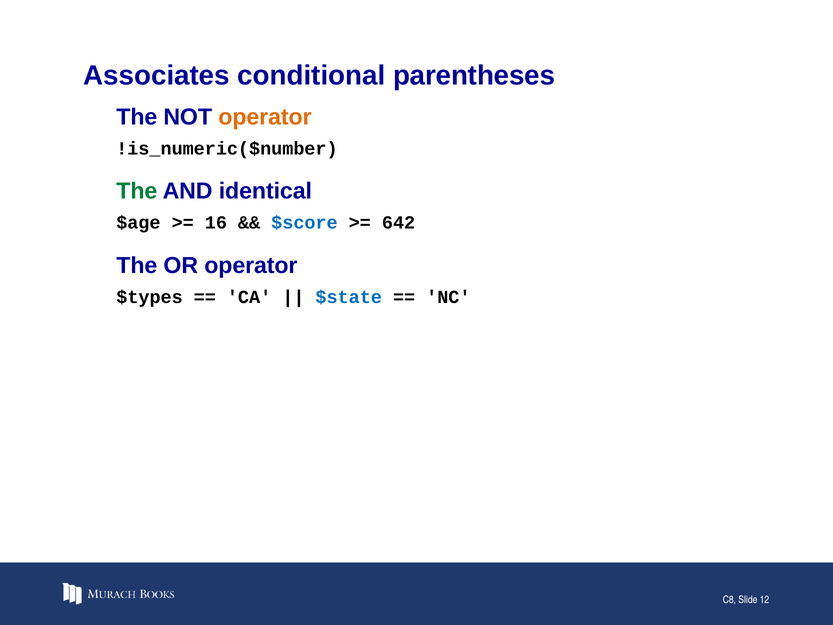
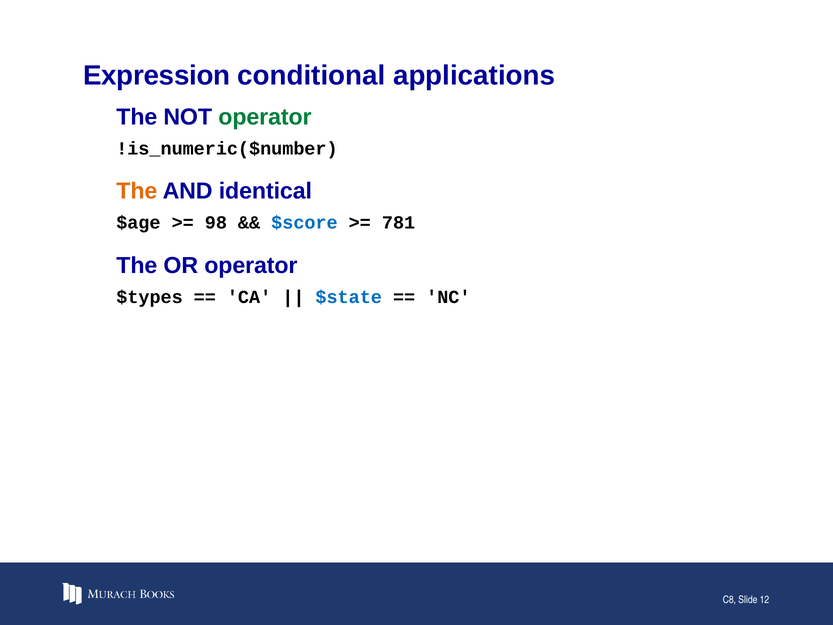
Associates: Associates -> Expression (157, 76)
parentheses: parentheses -> applications (474, 76)
operator colour: orange -> green (265, 117)
The colour: green -> orange (137, 191)
16: 16 -> 98 (216, 223)
642: 642 -> 781 (399, 223)
